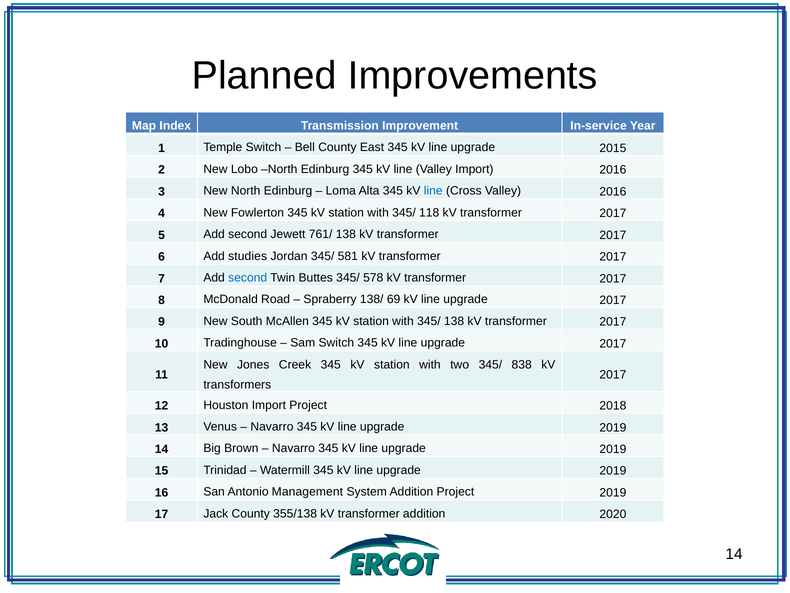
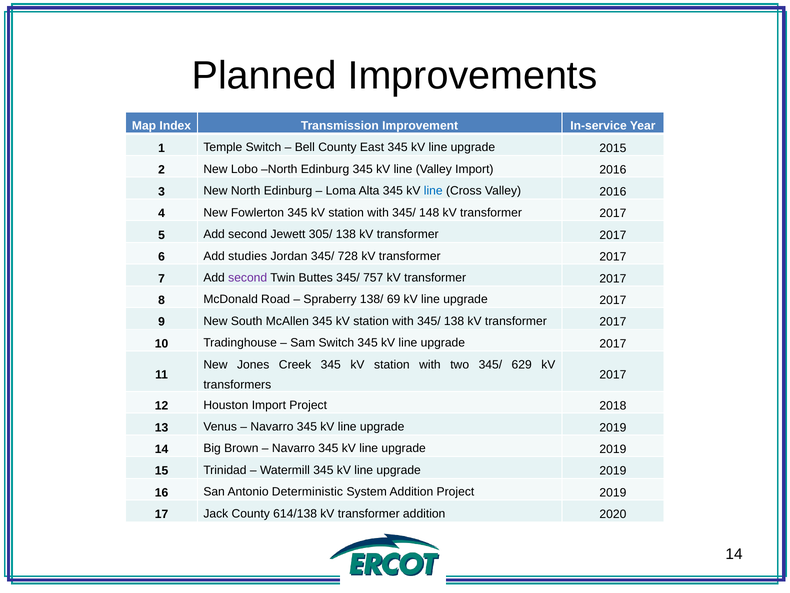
118: 118 -> 148 (429, 212)
761/: 761/ -> 305/ (321, 234)
581: 581 -> 728 (348, 256)
second colour: blue -> purple (248, 278)
578: 578 -> 757 (373, 278)
838: 838 -> 629 (522, 364)
Management: Management -> Deterministic (307, 492)
355/138: 355/138 -> 614/138 (295, 513)
